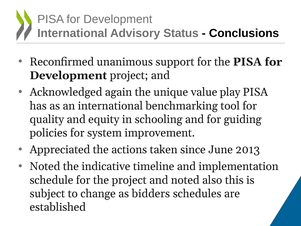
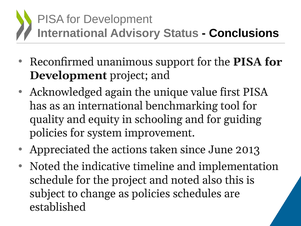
play: play -> first (230, 92)
as bidders: bidders -> policies (151, 193)
